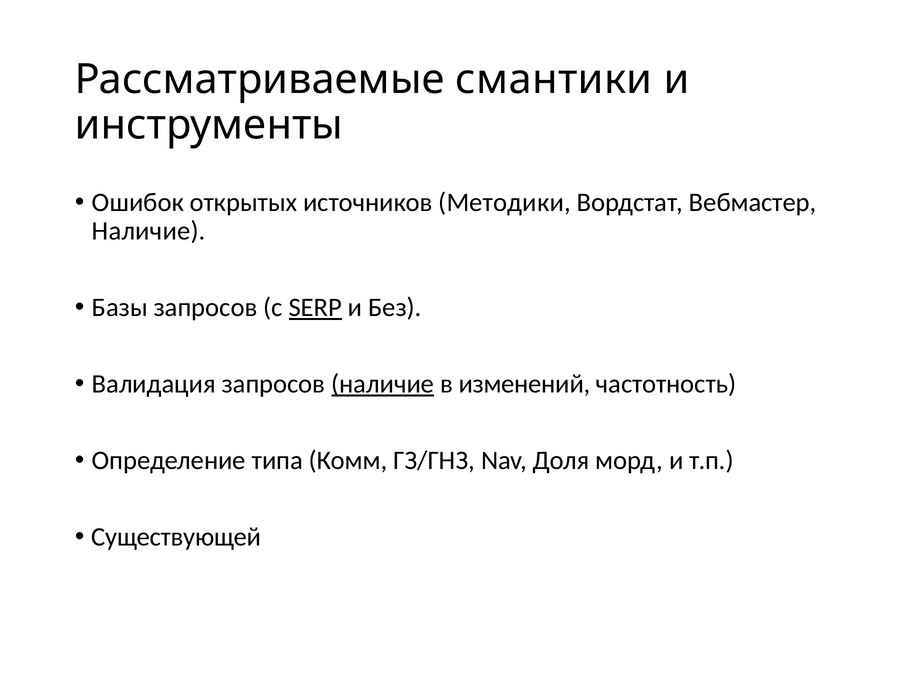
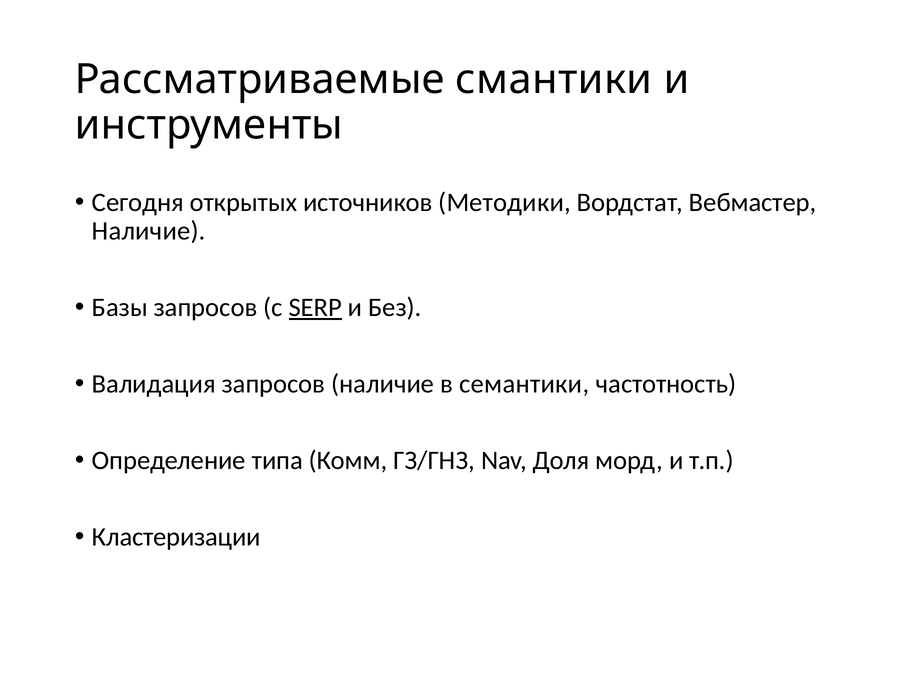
Ошибок: Ошибок -> Сегодня (138, 202)
наличие underline: present -> none (383, 384)
изменений: изменений -> семантики (524, 384)
Существующей: Существующей -> Кластеризации (176, 537)
